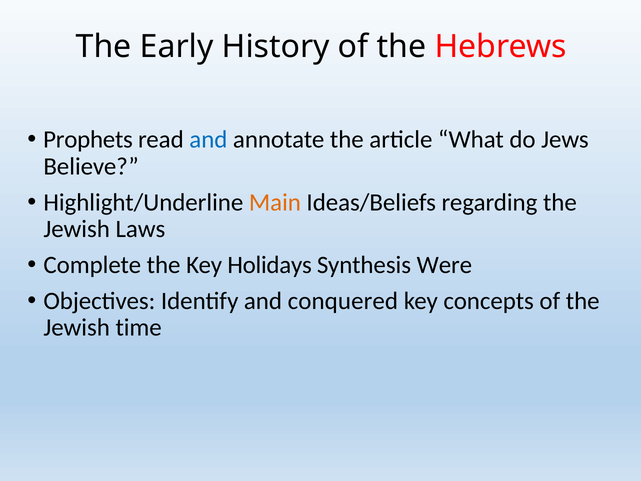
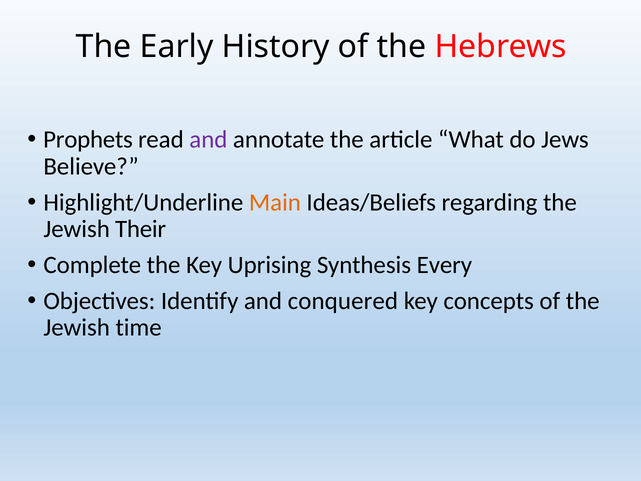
and colour: blue -> purple (208, 140)
Laws: Laws -> Their (141, 229)
Holidays: Holidays -> Uprising (269, 265)
Were: Were -> Every (444, 265)
